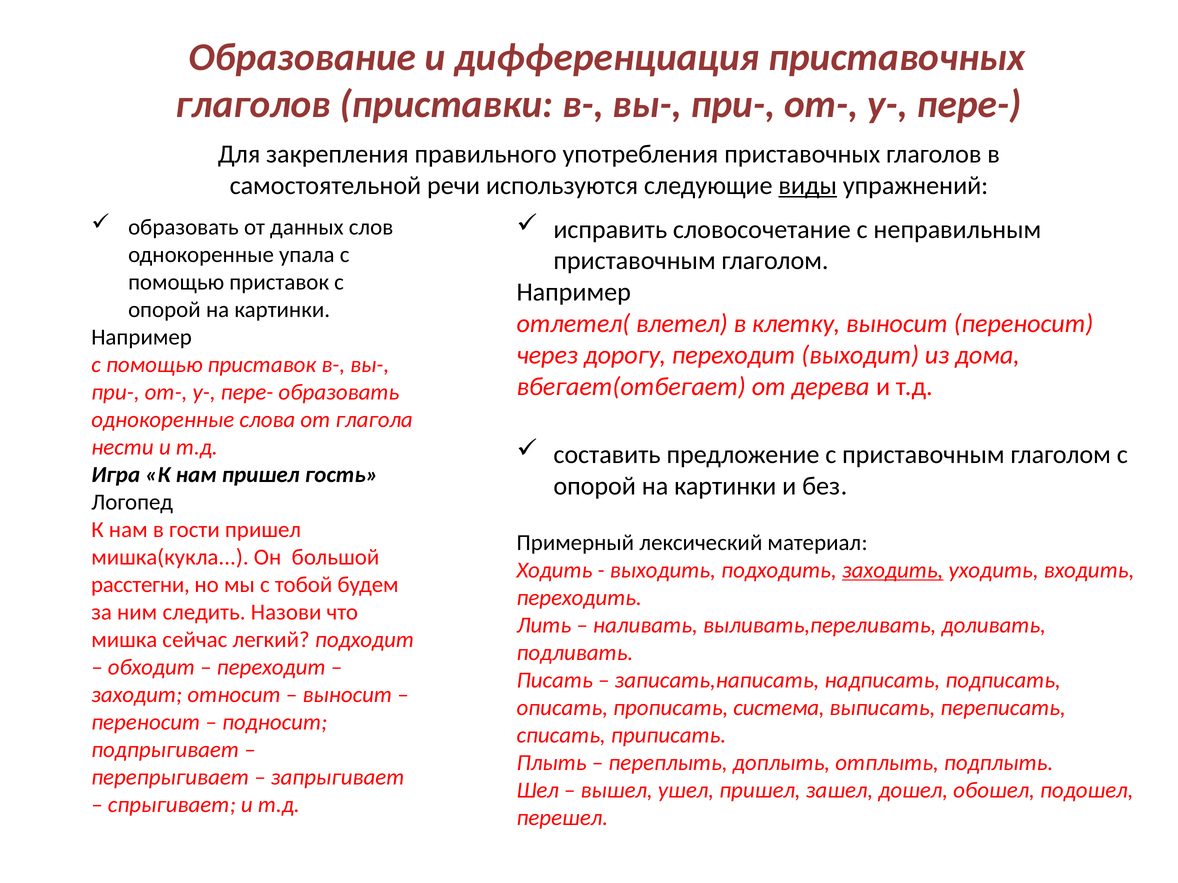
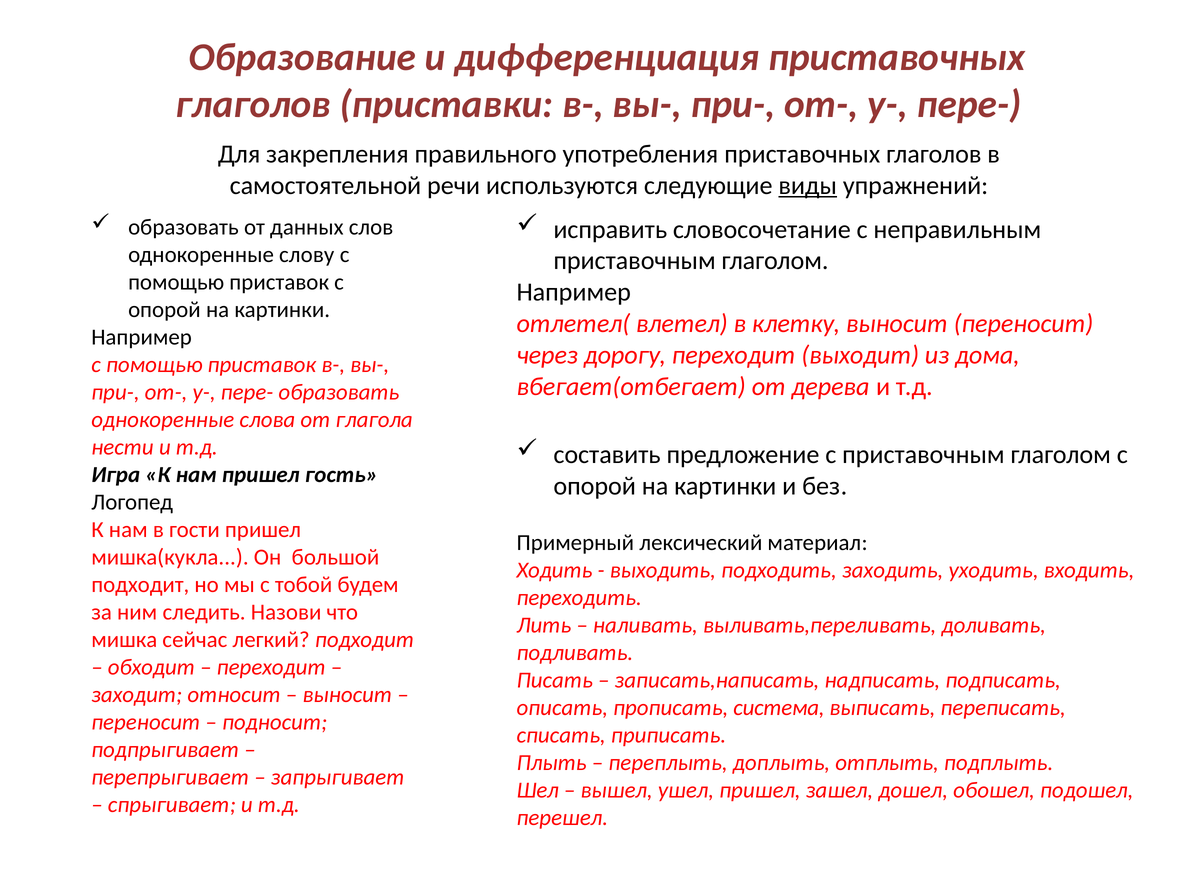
упала: упала -> слову (307, 255)
заходить underline: present -> none (893, 570)
расстегни: расстегни -> подходит (140, 585)
